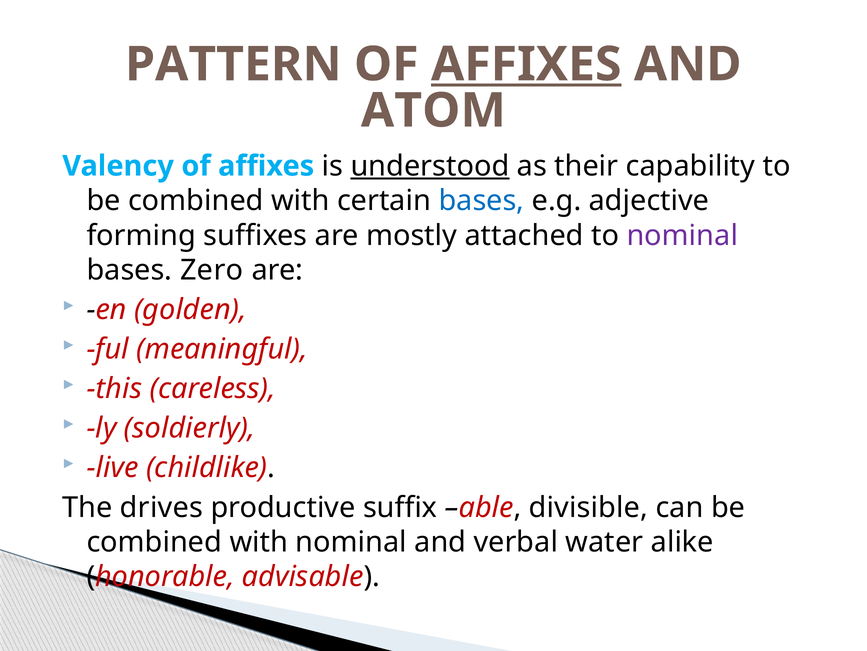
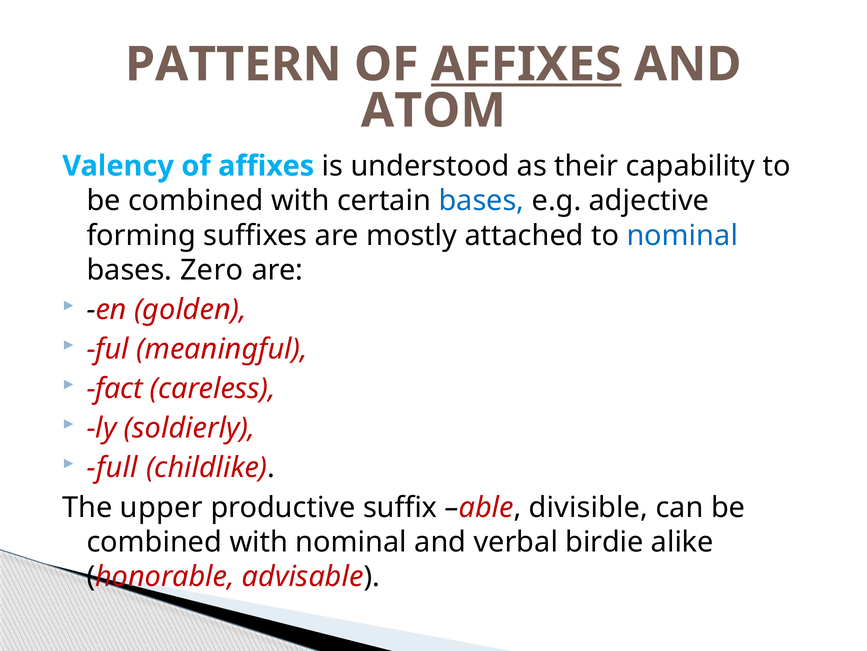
understood underline: present -> none (430, 166)
nominal colour: purple -> blue (682, 235)
this: this -> fact (115, 388)
live: live -> full (112, 467)
drives: drives -> upper (161, 507)
water: water -> birdie (604, 542)
